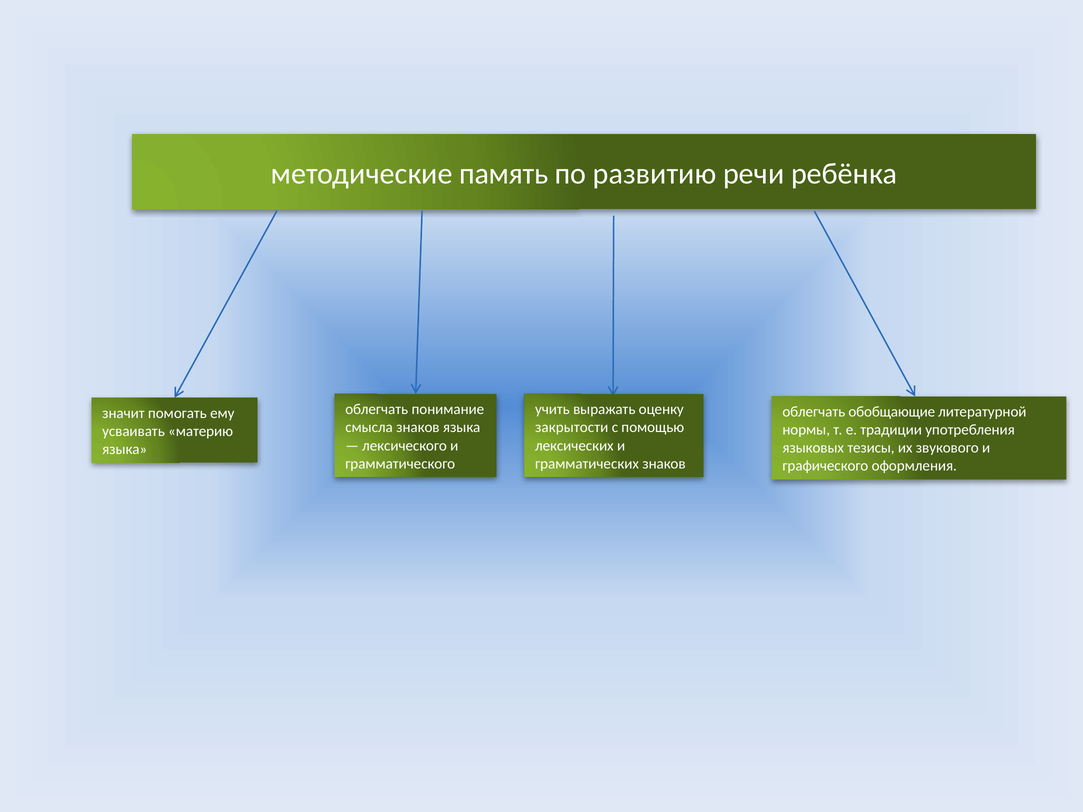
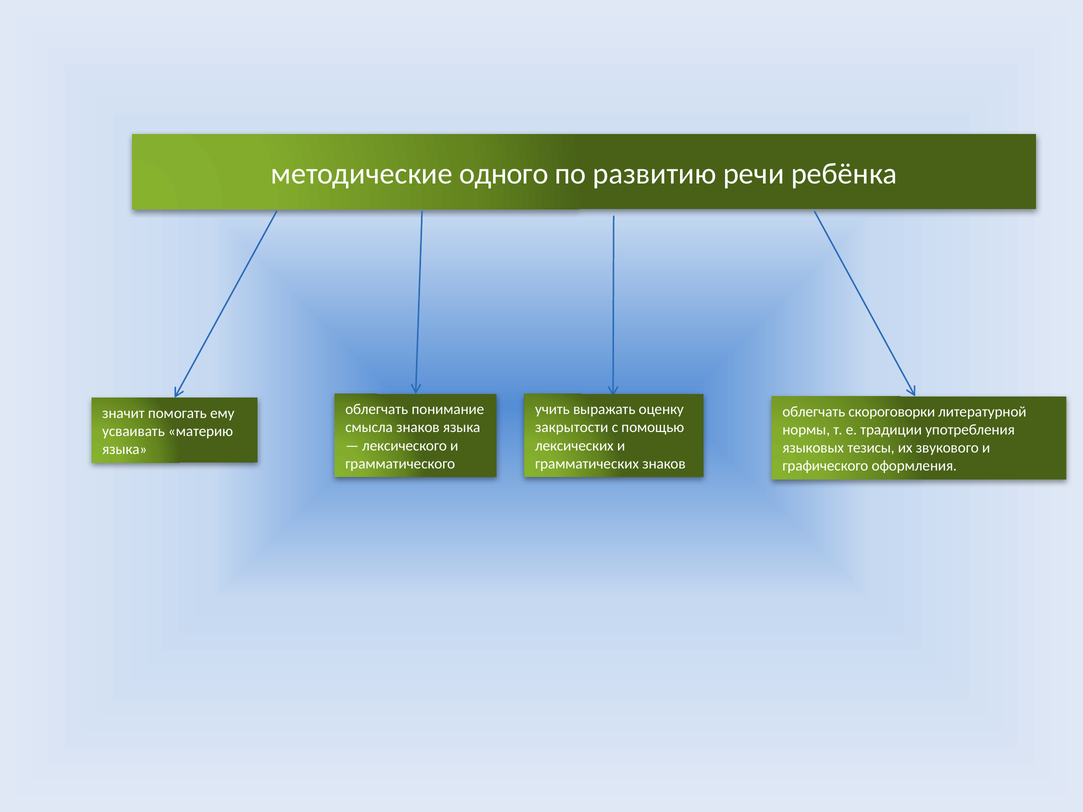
память: память -> одного (504, 174)
обобщающие: обобщающие -> скороговорки (892, 412)
